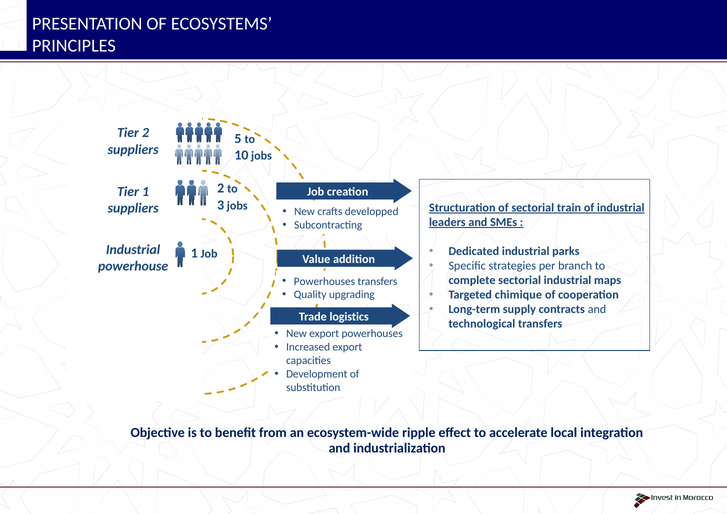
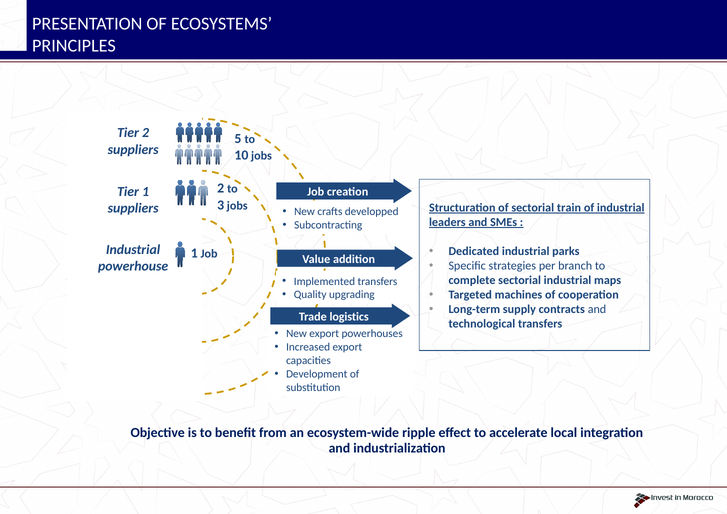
Powerhouses: Powerhouses -> Implemented (324, 281)
chimique: chimique -> machines (518, 295)
